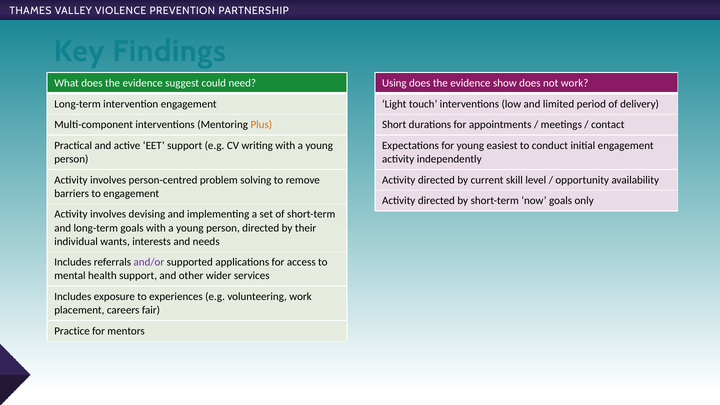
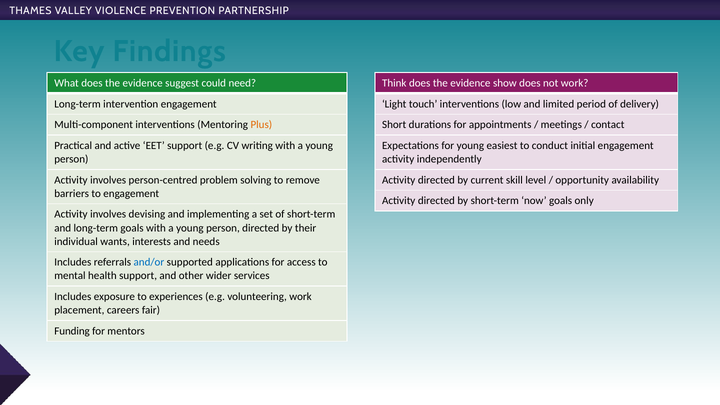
Using: Using -> Think (394, 83)
and/or colour: purple -> blue (149, 262)
Practice: Practice -> Funding (72, 331)
